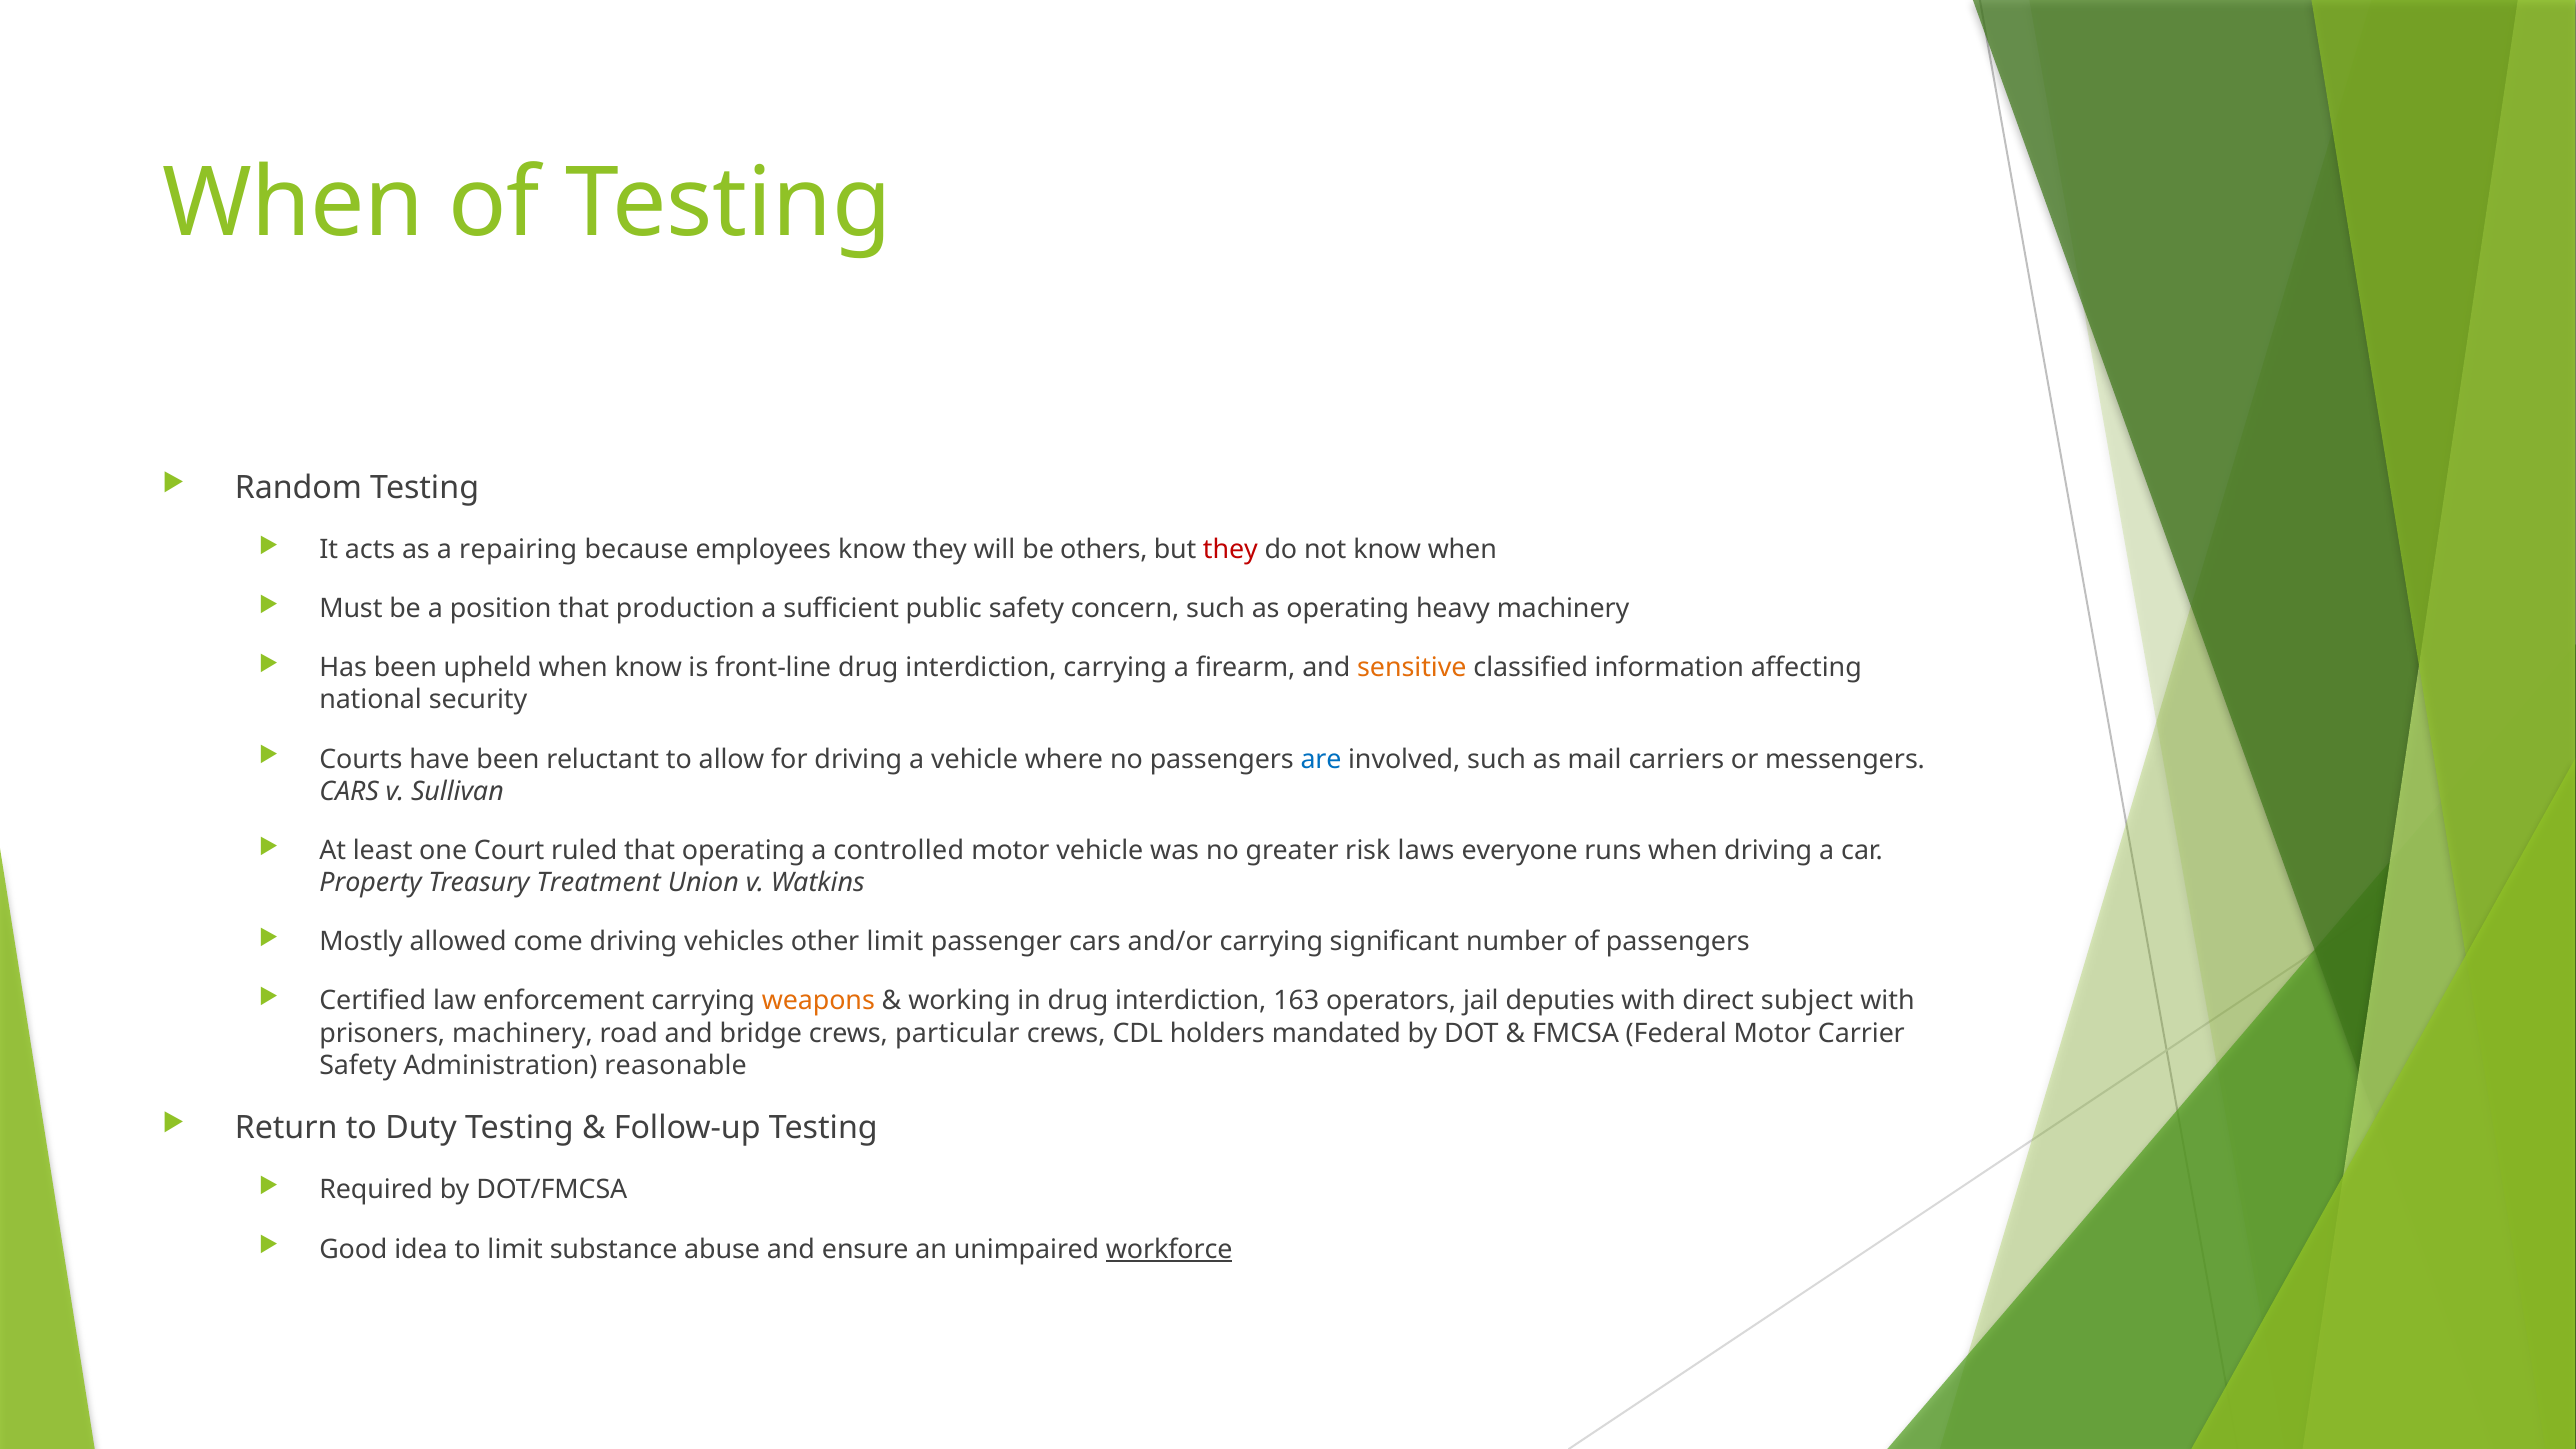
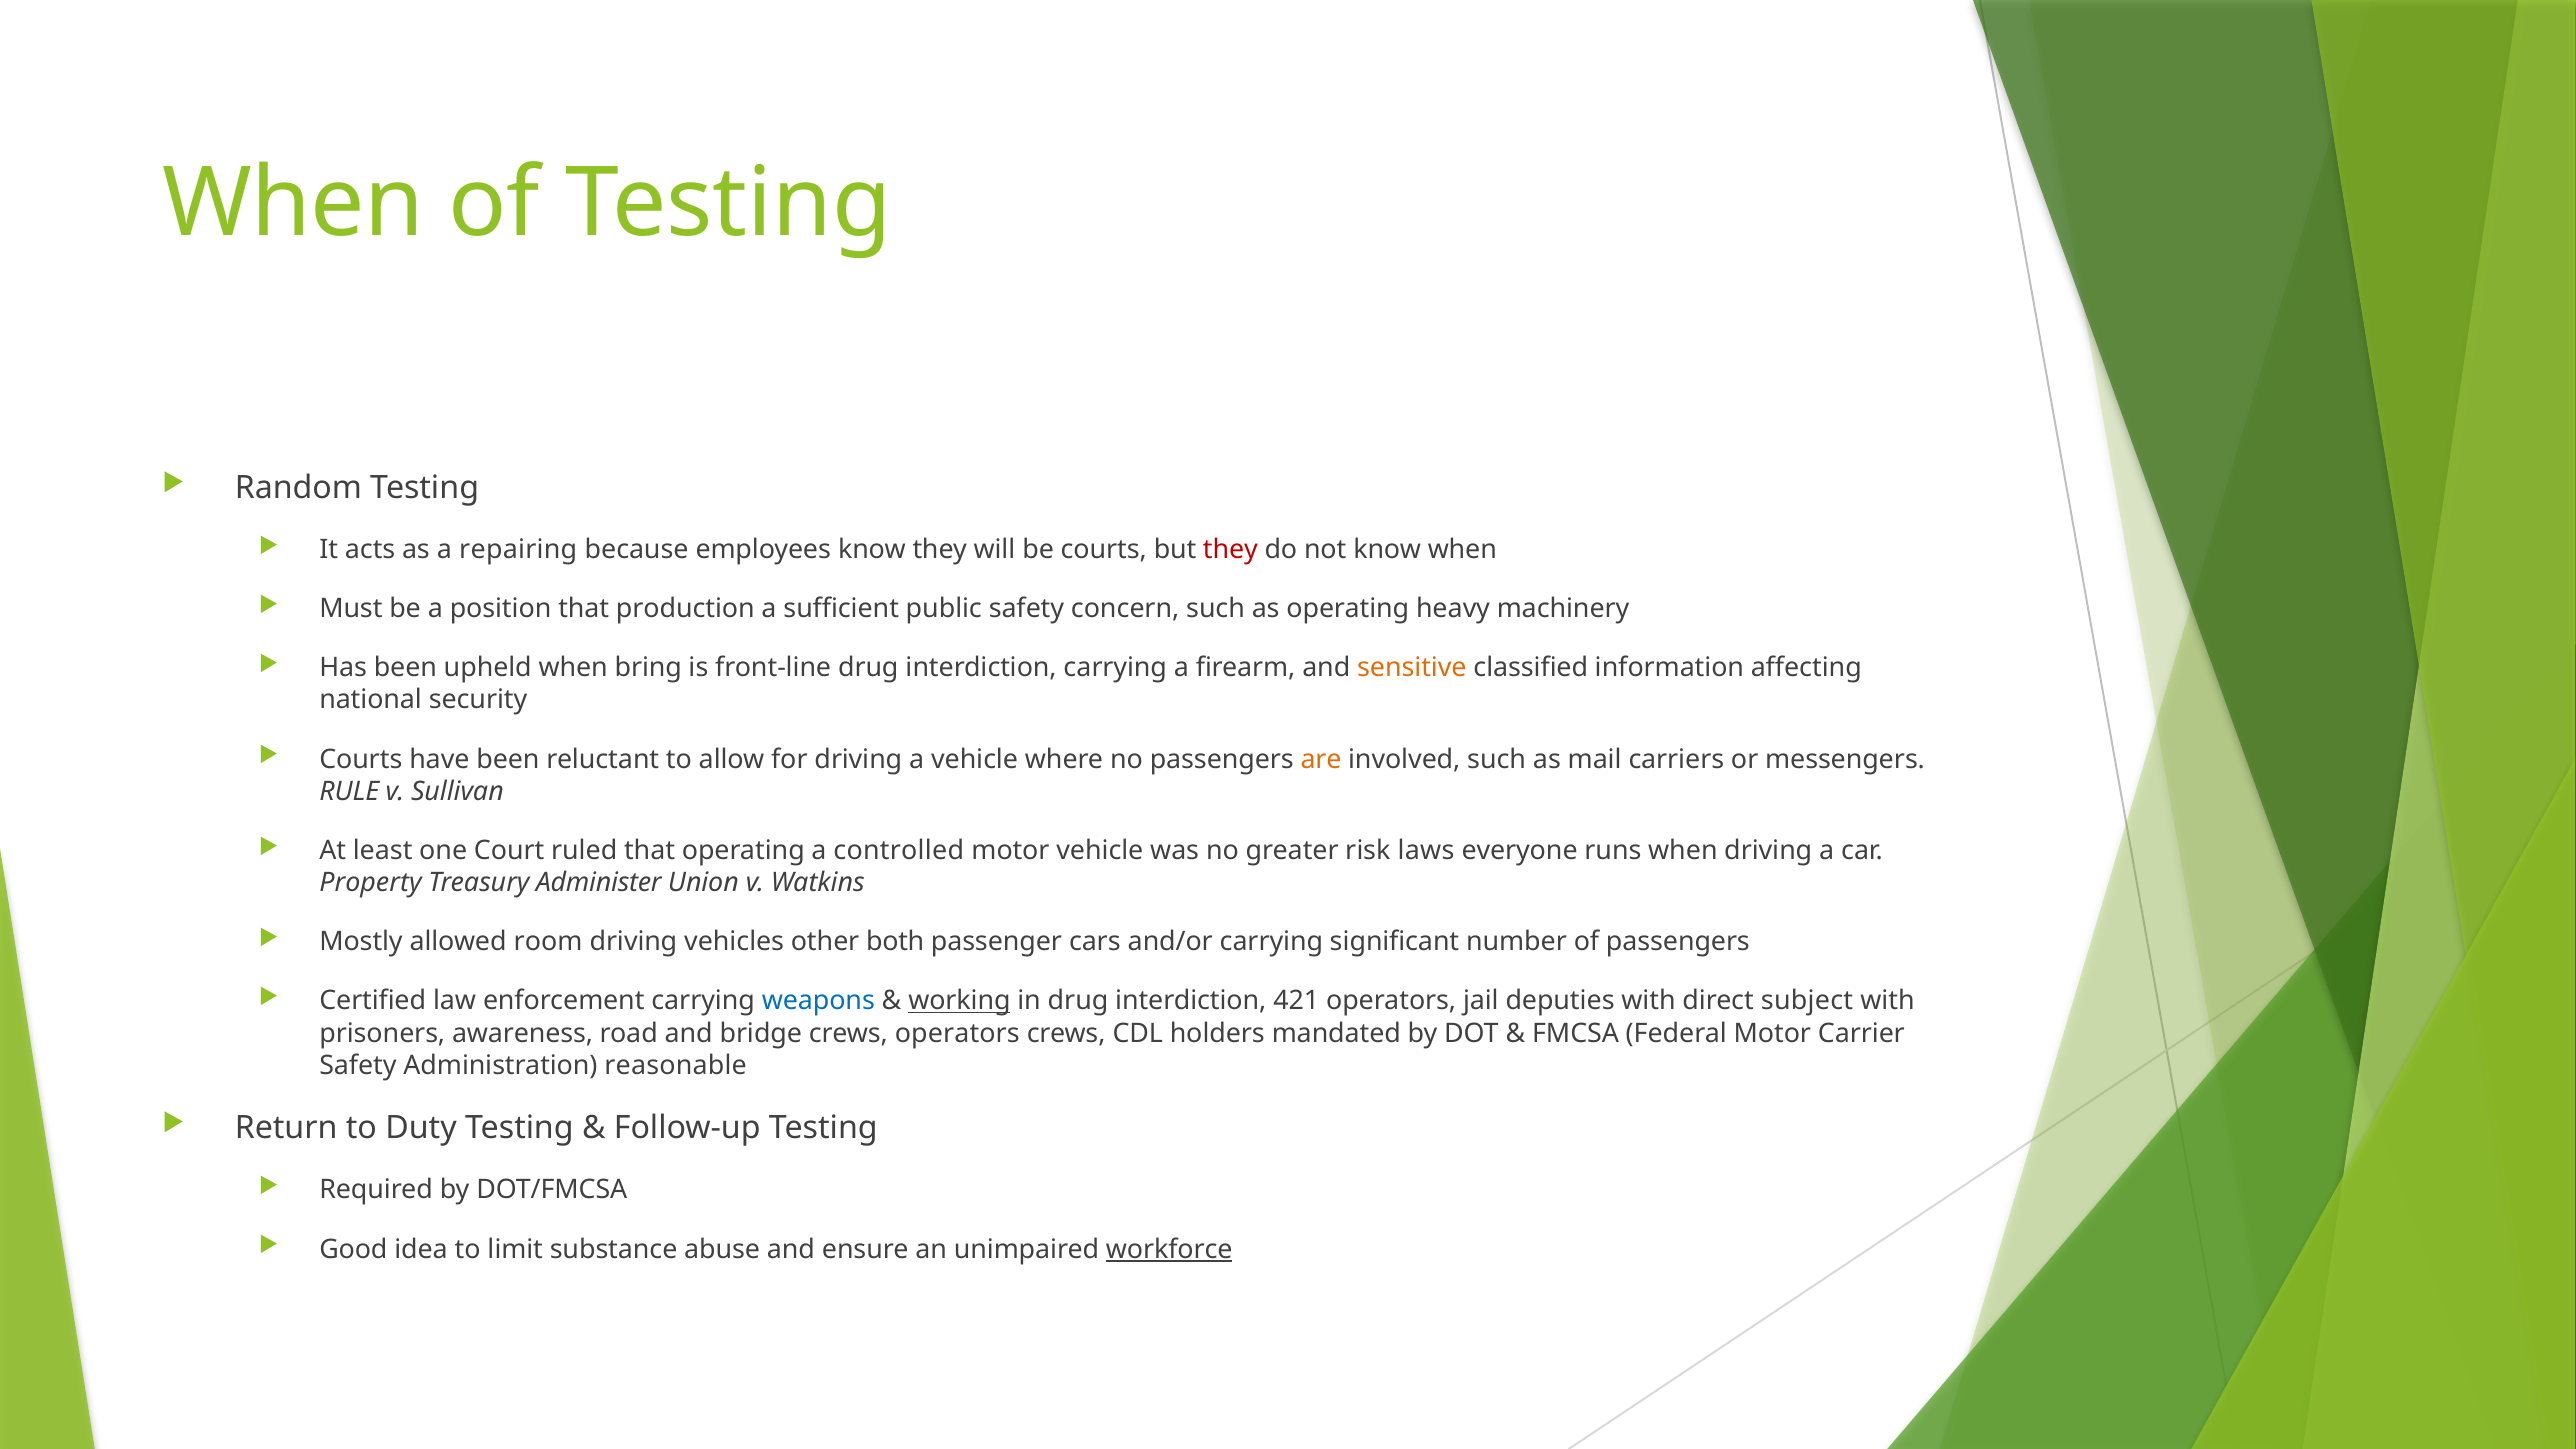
be others: others -> courts (1104, 550)
when know: know -> bring (648, 668)
are colour: blue -> orange (1321, 759)
CARS: CARS -> RULE (349, 791)
Treatment: Treatment -> Administer (599, 883)
come: come -> room (548, 942)
other limit: limit -> both (895, 942)
weapons colour: orange -> blue (818, 1001)
working underline: none -> present (959, 1001)
163: 163 -> 421 (1296, 1001)
prisoners machinery: machinery -> awareness (523, 1033)
crews particular: particular -> operators (957, 1033)
